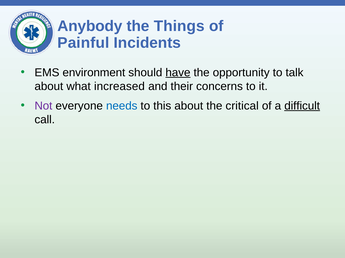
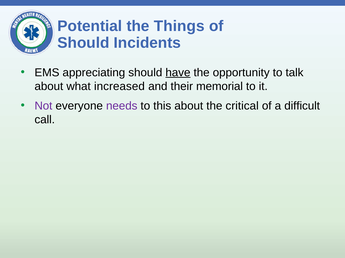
Anybody: Anybody -> Potential (90, 26)
Painful: Painful -> Should (83, 43)
environment: environment -> appreciating (94, 73)
concerns: concerns -> memorial (220, 86)
needs colour: blue -> purple (122, 106)
difficult underline: present -> none (302, 106)
